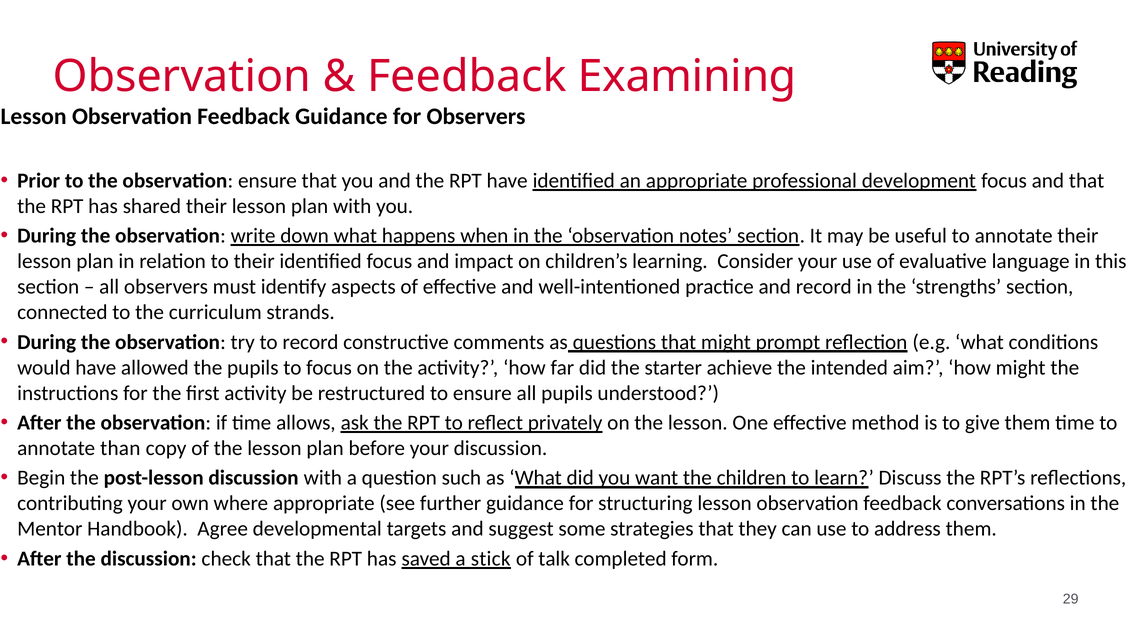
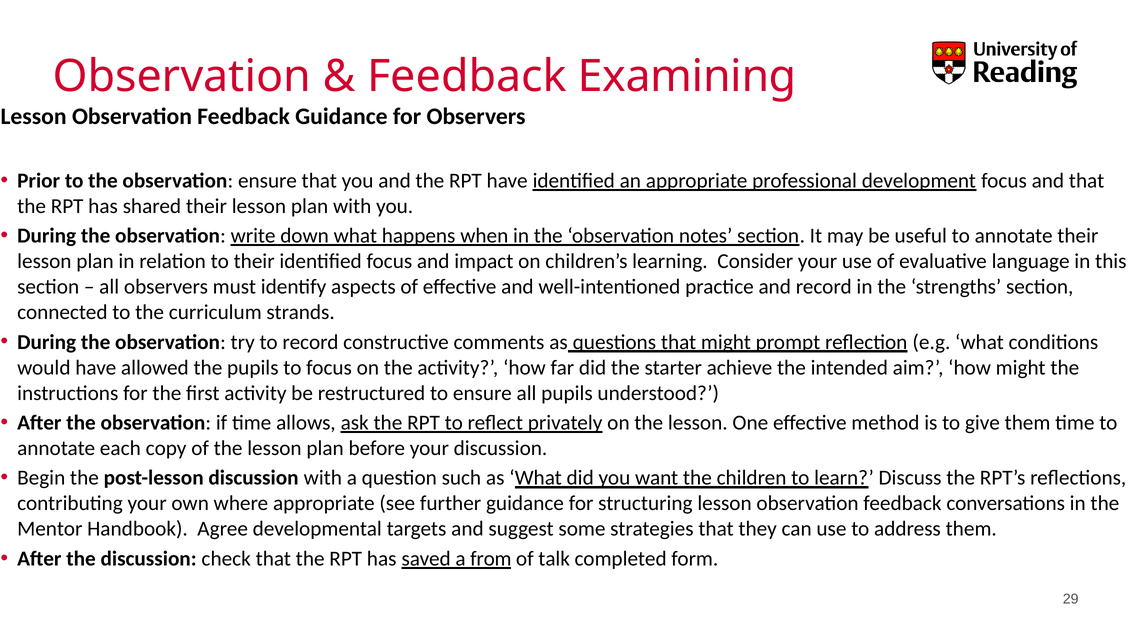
than: than -> each (120, 448)
stick: stick -> from (491, 559)
